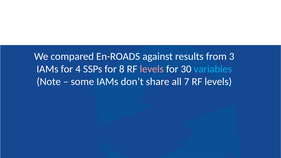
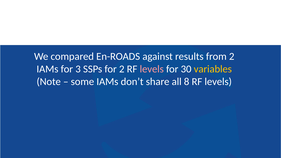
from 3: 3 -> 2 (232, 56)
4: 4 -> 3 (78, 69)
for 8: 8 -> 2 (122, 69)
variables colour: light blue -> yellow (213, 69)
7: 7 -> 8 (187, 82)
